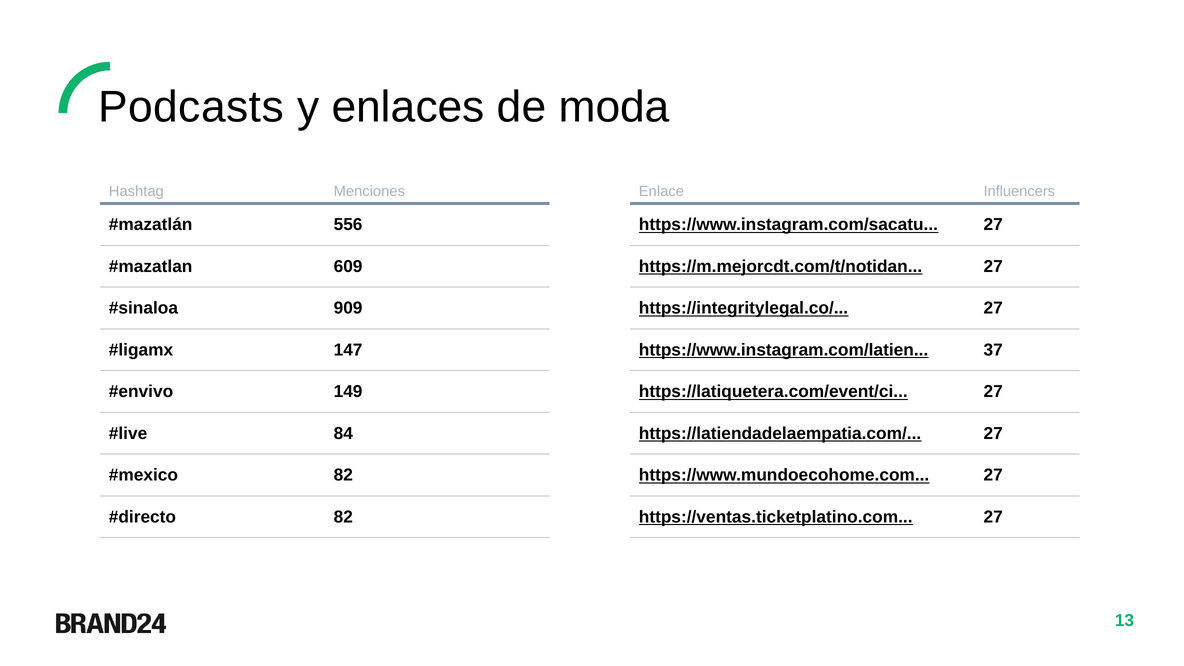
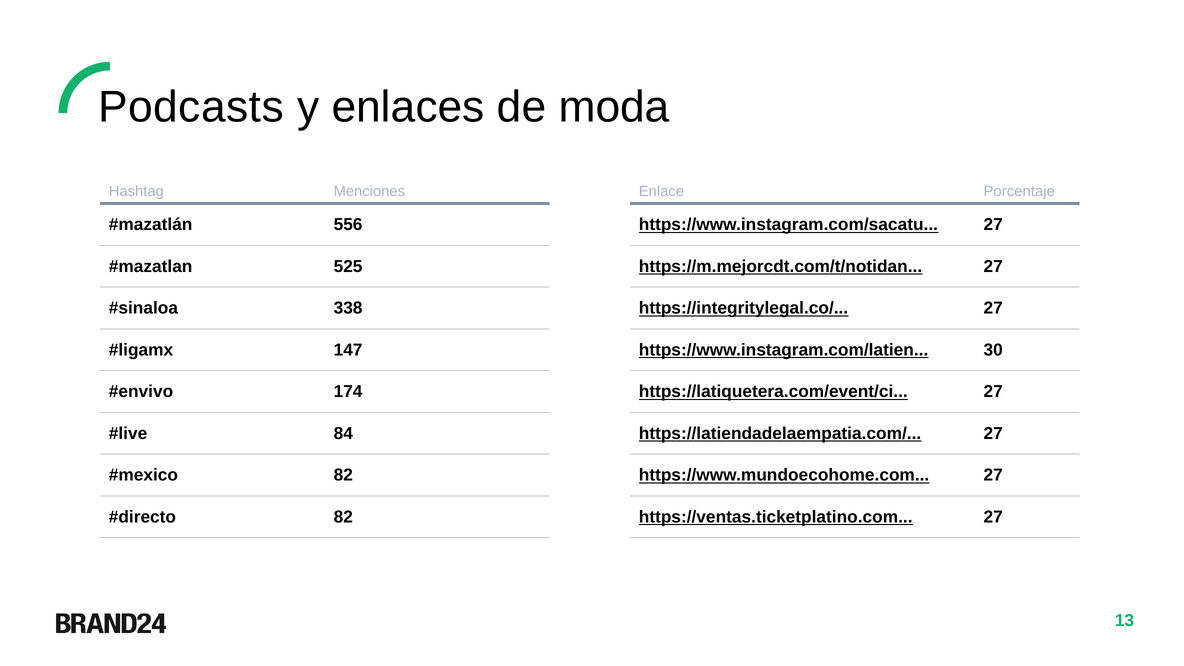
Influencers: Influencers -> Porcentaje (1019, 191)
609: 609 -> 525 (348, 267)
909: 909 -> 338 (348, 308)
37: 37 -> 30 (993, 350)
149: 149 -> 174 (348, 392)
